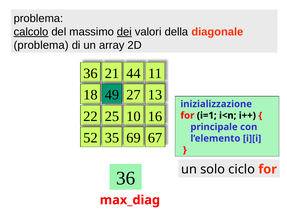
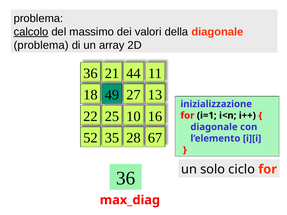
dei underline: present -> none (124, 32)
principale: principale -> diagonale (214, 127)
69: 69 -> 28 (133, 138)
